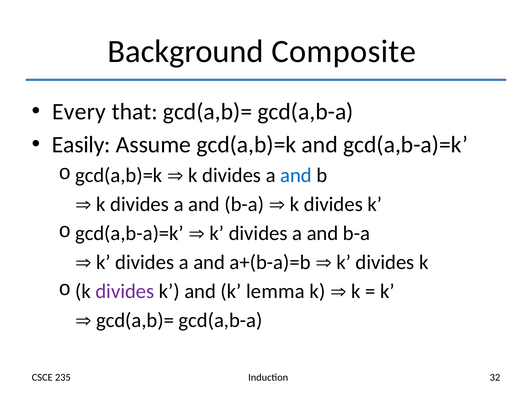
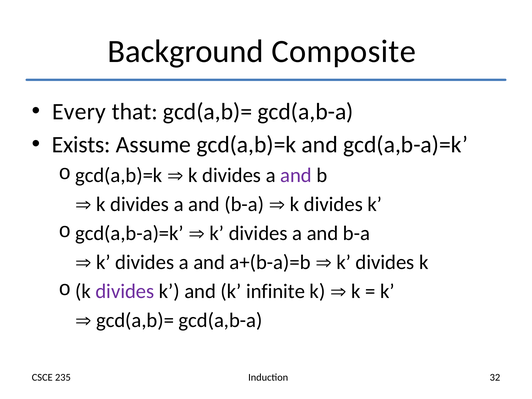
Easily: Easily -> Exists (81, 145)
and colour: blue -> purple (296, 175)
lemma: lemma -> infinite (276, 291)
